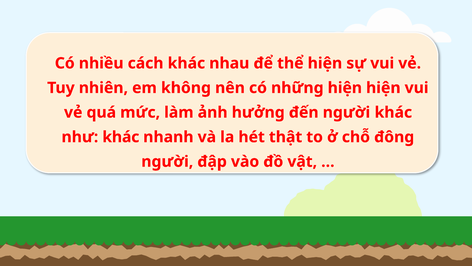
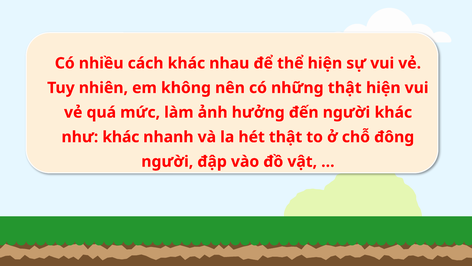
những hiện: hiện -> thật (345, 88)
